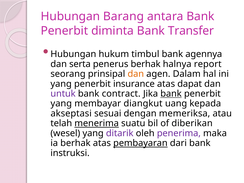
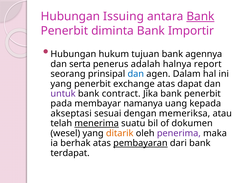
Barang: Barang -> Issuing (124, 16)
Bank underline: none -> present (200, 16)
Transfer: Transfer -> Importir (191, 31)
timbul: timbul -> tujuan (145, 54)
penerus berhak: berhak -> adalah (146, 64)
dan colour: orange -> blue (136, 74)
insurance: insurance -> exchange (134, 84)
bank underline: present -> none (171, 94)
yang: yang -> pada (61, 104)
diangkut: diangkut -> namanya (143, 104)
diberikan: diberikan -> dokumen (192, 123)
ditarik colour: purple -> orange (120, 133)
instruksi: instruksi -> terdapat (70, 153)
